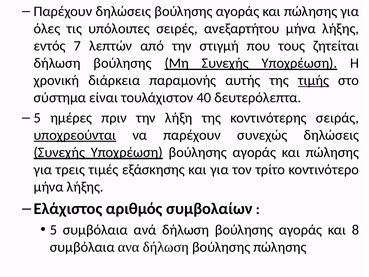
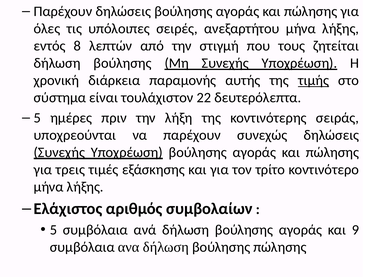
7: 7 -> 8 (77, 46)
40: 40 -> 22 (204, 98)
υποχρεούνται underline: present -> none (75, 135)
8: 8 -> 9 (355, 230)
